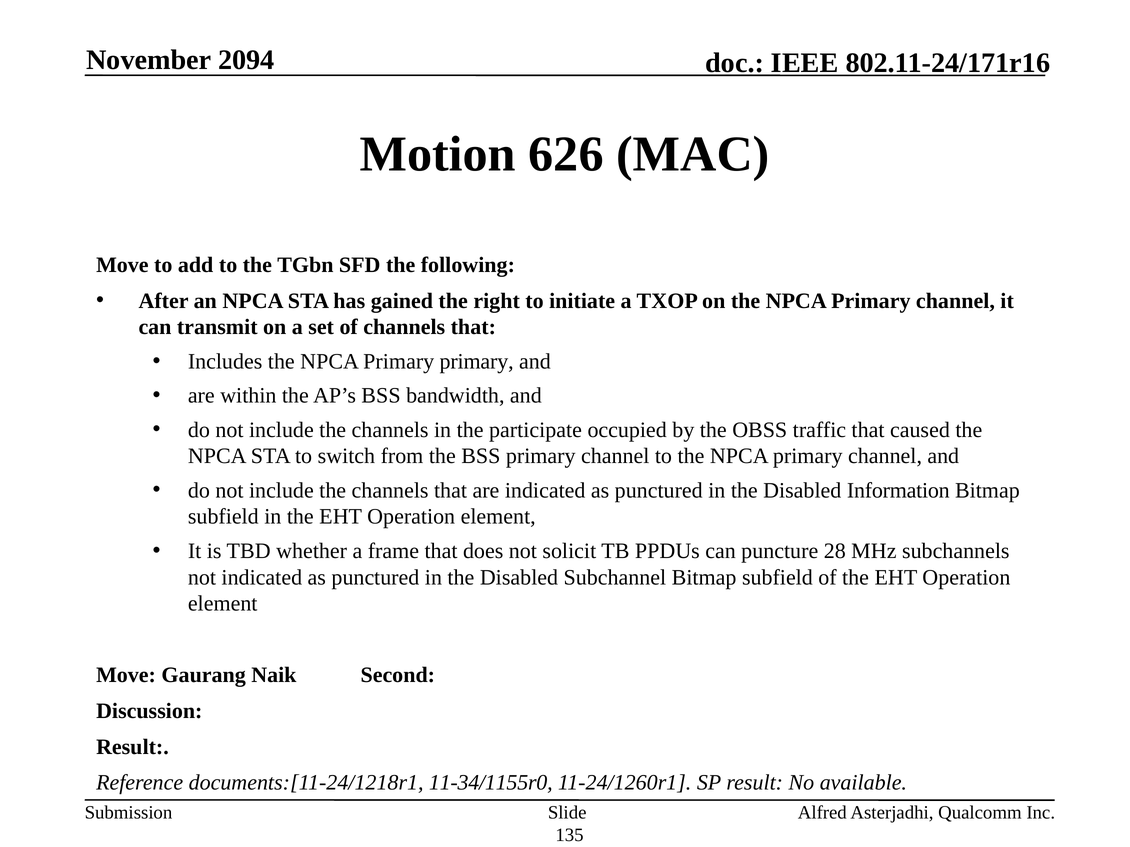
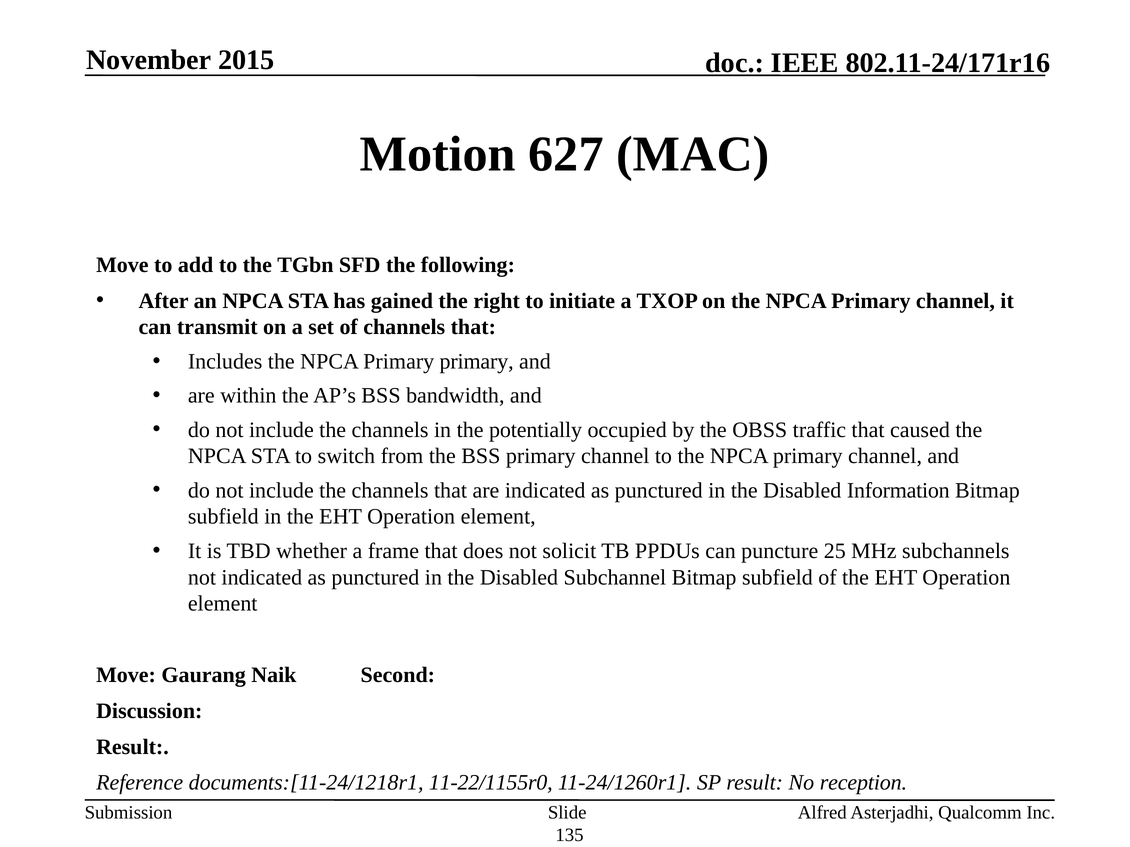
2094: 2094 -> 2015 (246, 60)
626: 626 -> 627 (566, 154)
participate: participate -> potentially (536, 430)
28: 28 -> 25 (835, 551)
11-34/1155r0: 11-34/1155r0 -> 11-22/1155r0 (491, 783)
available: available -> reception (863, 783)
